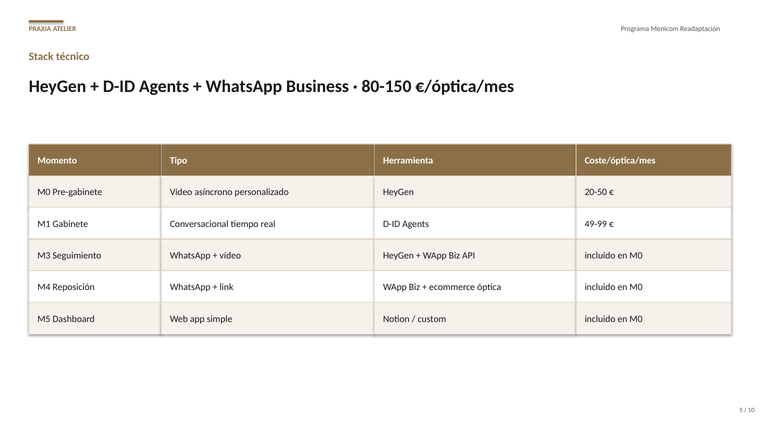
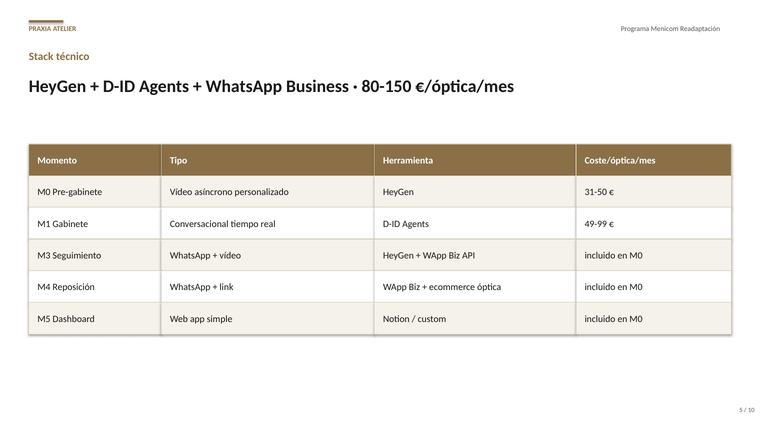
20-50: 20-50 -> 31-50 (596, 192)
